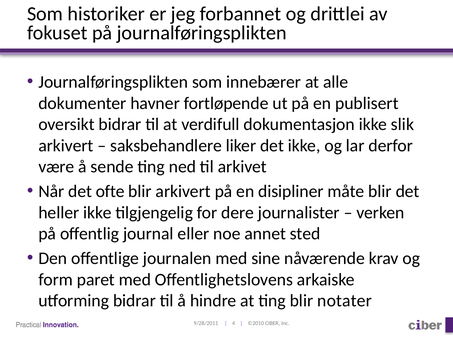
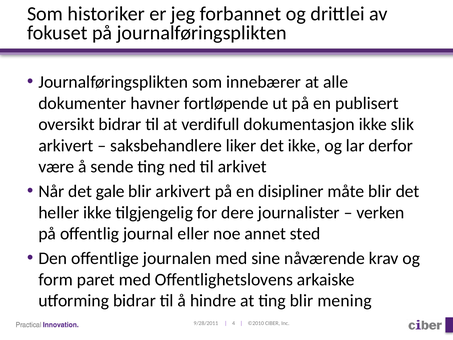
ofte: ofte -> gale (110, 191)
notater: notater -> mening (345, 301)
